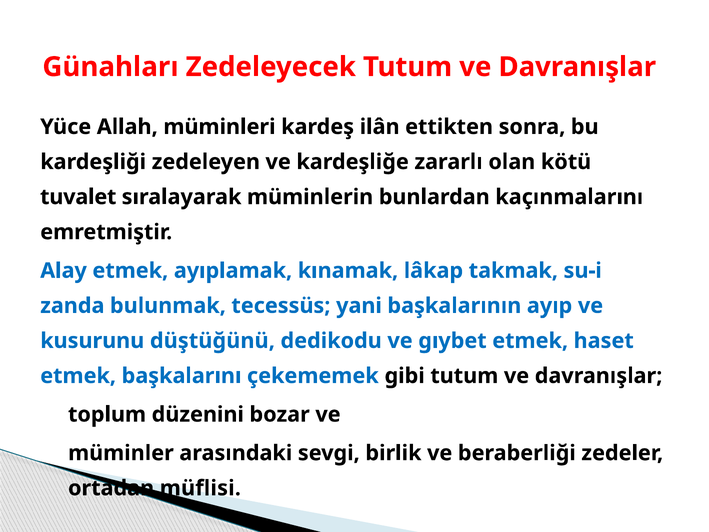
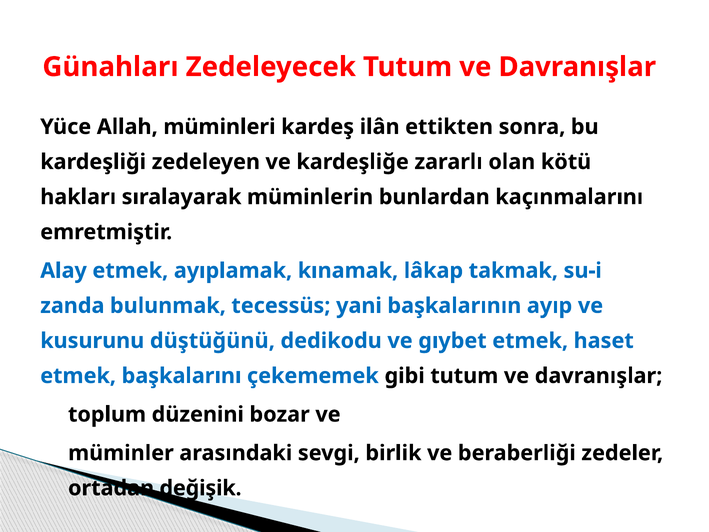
tuvalet: tuvalet -> hakları (78, 197)
müflisi: müflisi -> değişik (201, 488)
